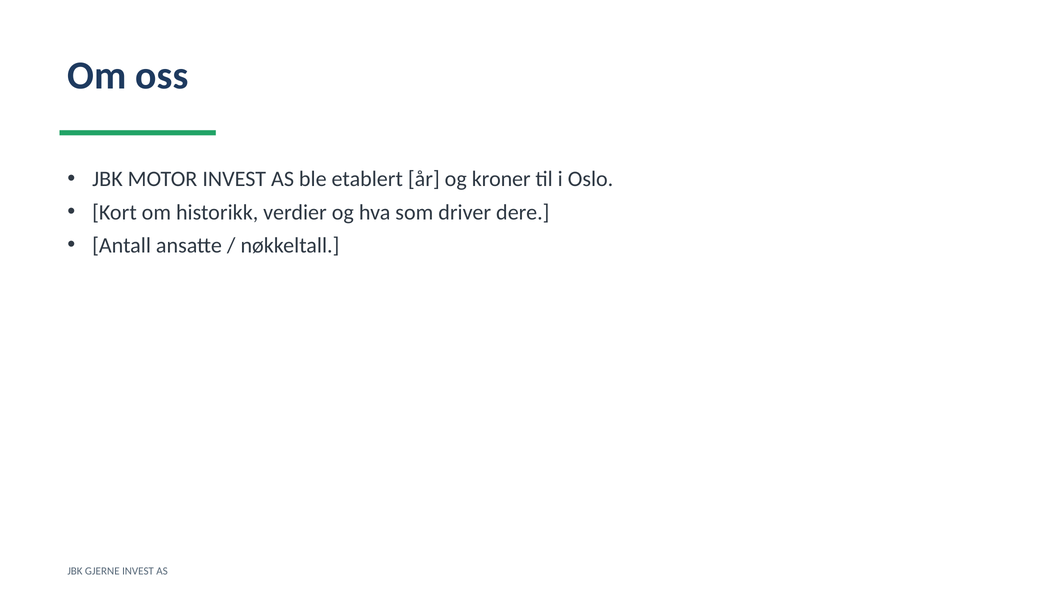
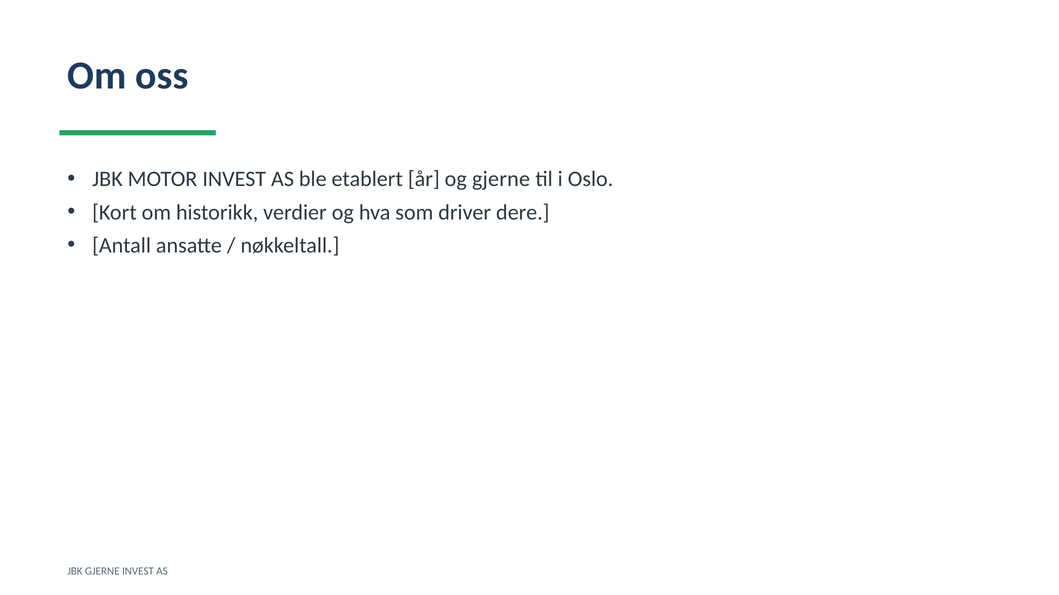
og kroner: kroner -> gjerne (501, 179)
